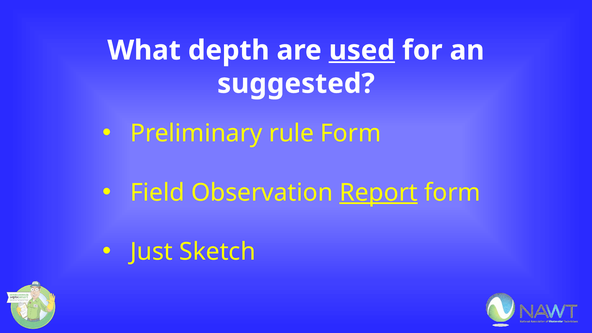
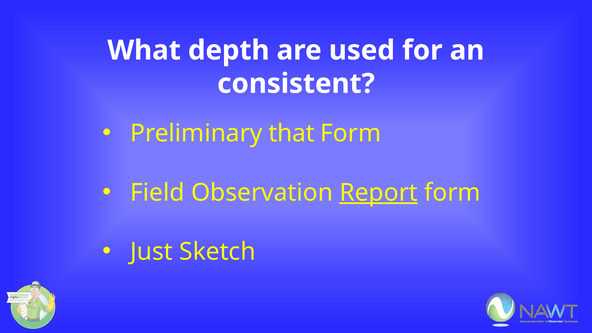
used underline: present -> none (362, 50)
suggested: suggested -> consistent (296, 84)
rule: rule -> that (292, 133)
